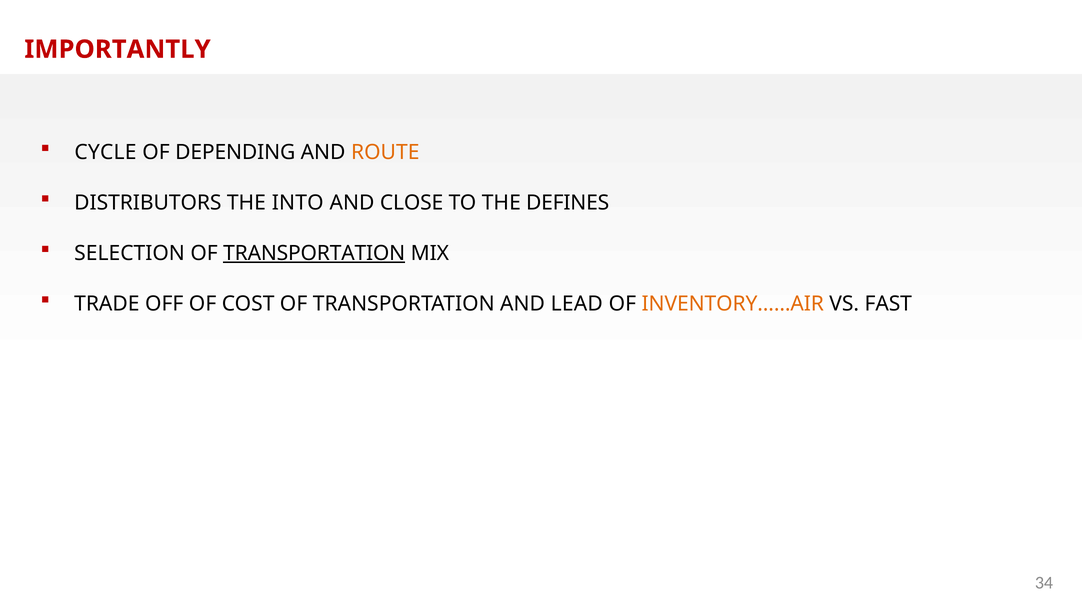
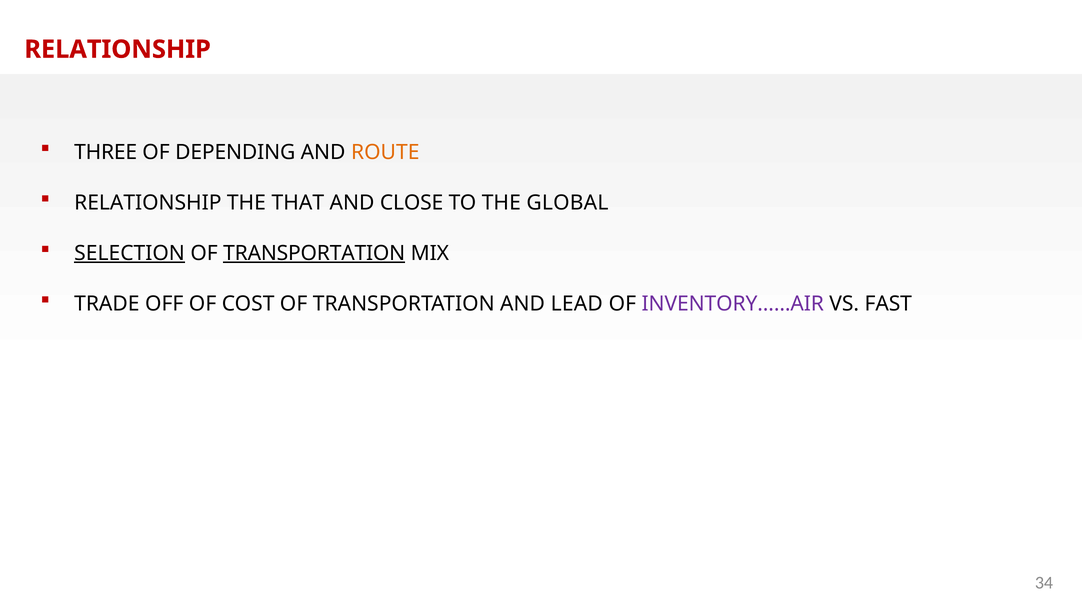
IMPORTANTLY: IMPORTANTLY -> RELATIONSHIP (118, 49)
CYCLE: CYCLE -> THREE (106, 152)
DISTRIBUTORS: DISTRIBUTORS -> RELATIONSHIP (148, 203)
INTO: INTO -> THAT (298, 203)
DEFINES: DEFINES -> GLOBAL (567, 203)
SELECTION underline: none -> present (130, 254)
INVENTORY……AIR colour: orange -> purple (733, 304)
